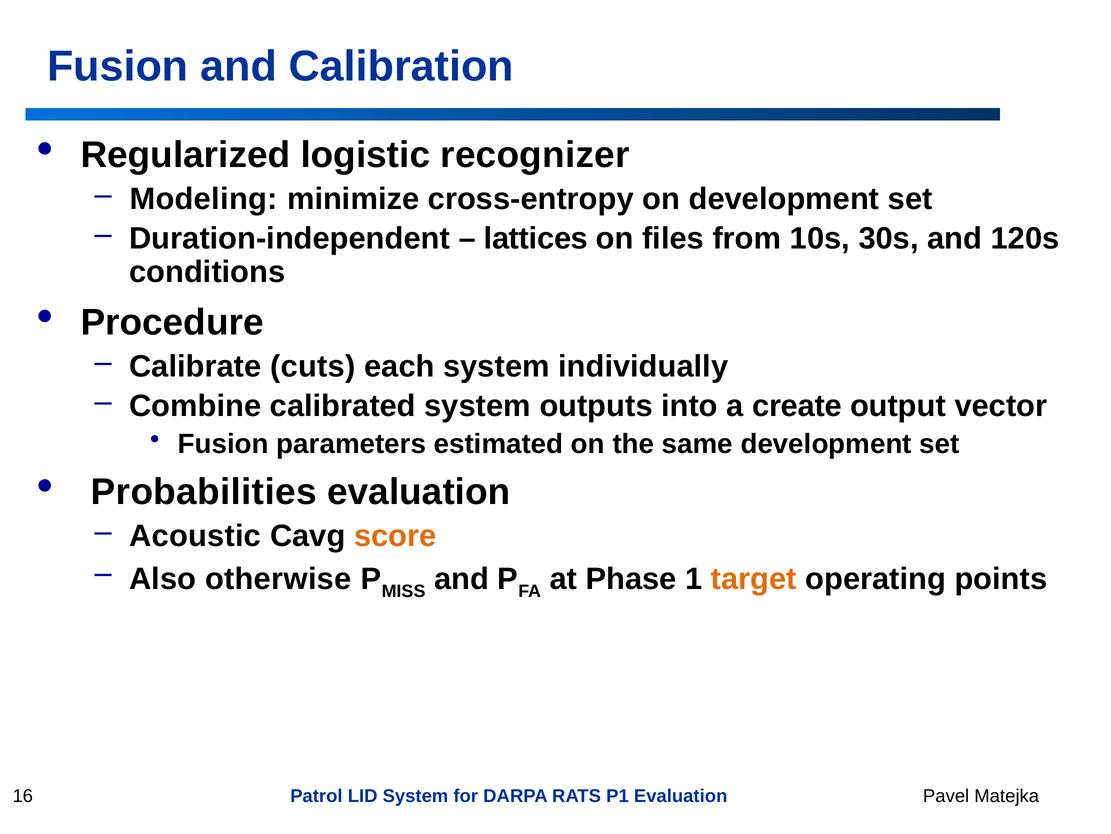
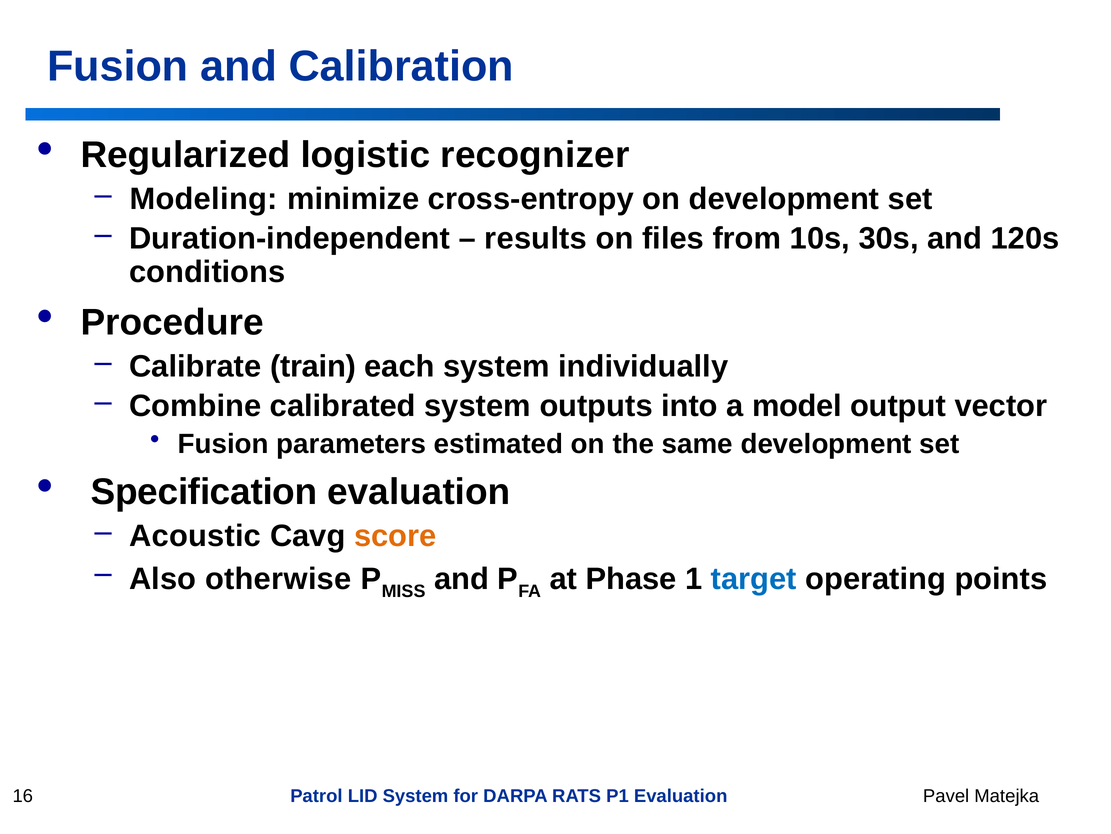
lattices: lattices -> results (536, 239)
cuts: cuts -> train (313, 366)
create: create -> model (797, 406)
Probabilities: Probabilities -> Specification (204, 491)
target colour: orange -> blue (754, 579)
